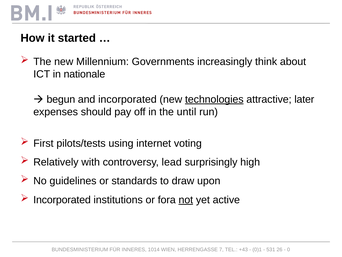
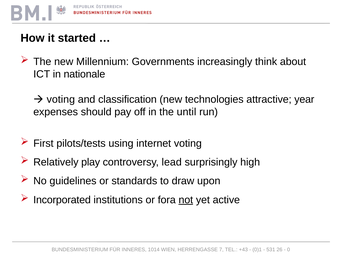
begun: begun -> voting (61, 99)
and incorporated: incorporated -> classification (127, 99)
technologies underline: present -> none (214, 99)
later: later -> year (304, 99)
with: with -> play (91, 162)
